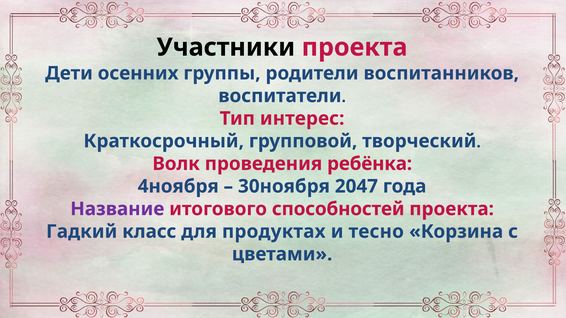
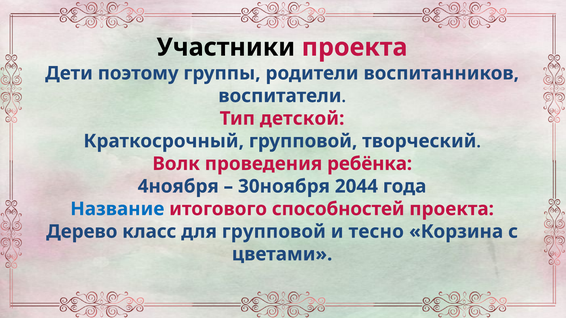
осенних: осенних -> поэтому (138, 73)
интерес: интерес -> детской (302, 119)
2047: 2047 -> 2044 (356, 187)
Название colour: purple -> blue (117, 209)
Гадкий: Гадкий -> Дерево (82, 232)
для продуктах: продуктах -> групповой (274, 232)
